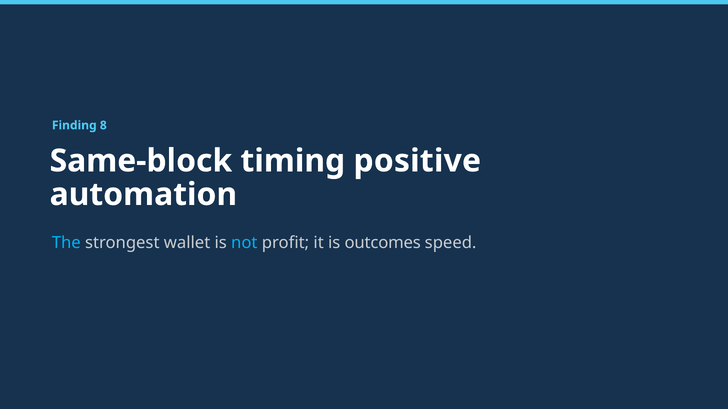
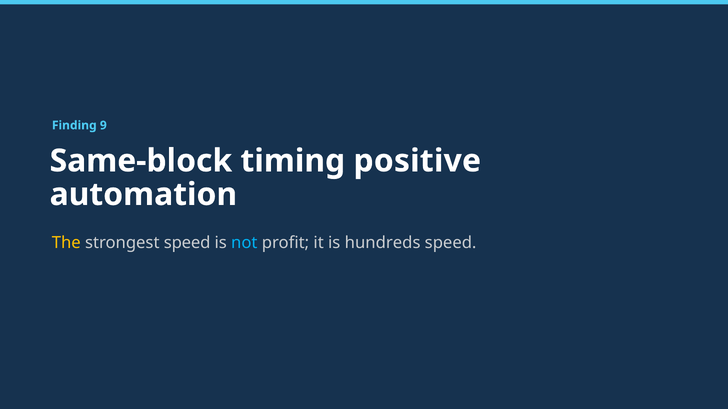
8: 8 -> 9 (103, 125)
The colour: light blue -> yellow (66, 243)
strongest wallet: wallet -> speed (187, 243)
outcomes: outcomes -> hundreds (383, 243)
